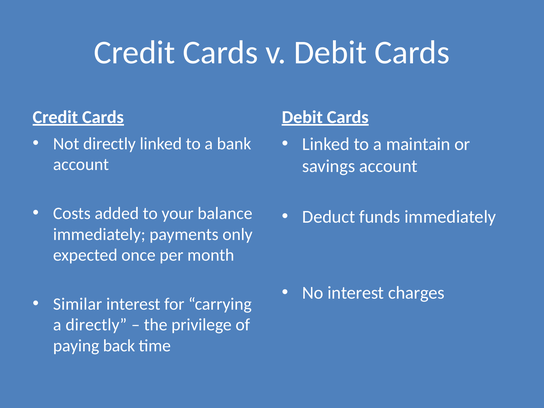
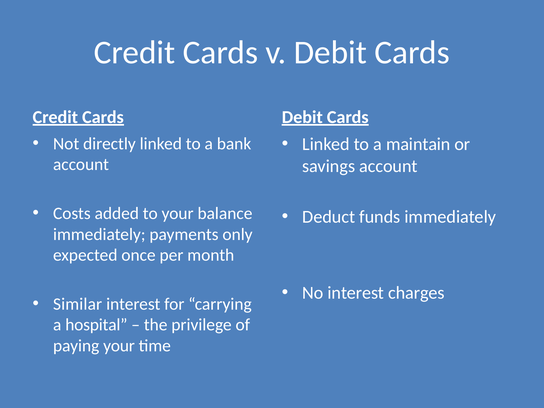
a directly: directly -> hospital (96, 325)
paying back: back -> your (119, 346)
